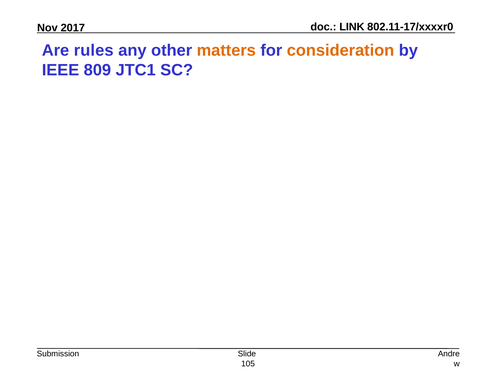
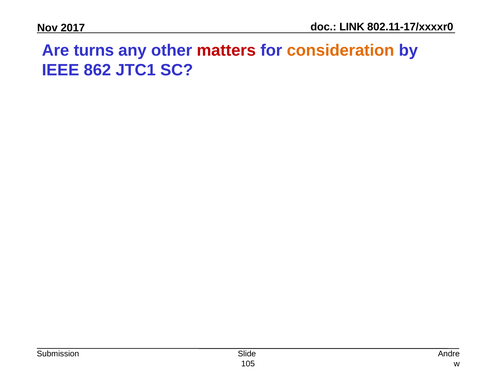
rules: rules -> turns (94, 50)
matters colour: orange -> red (226, 50)
809: 809 -> 862 (97, 70)
